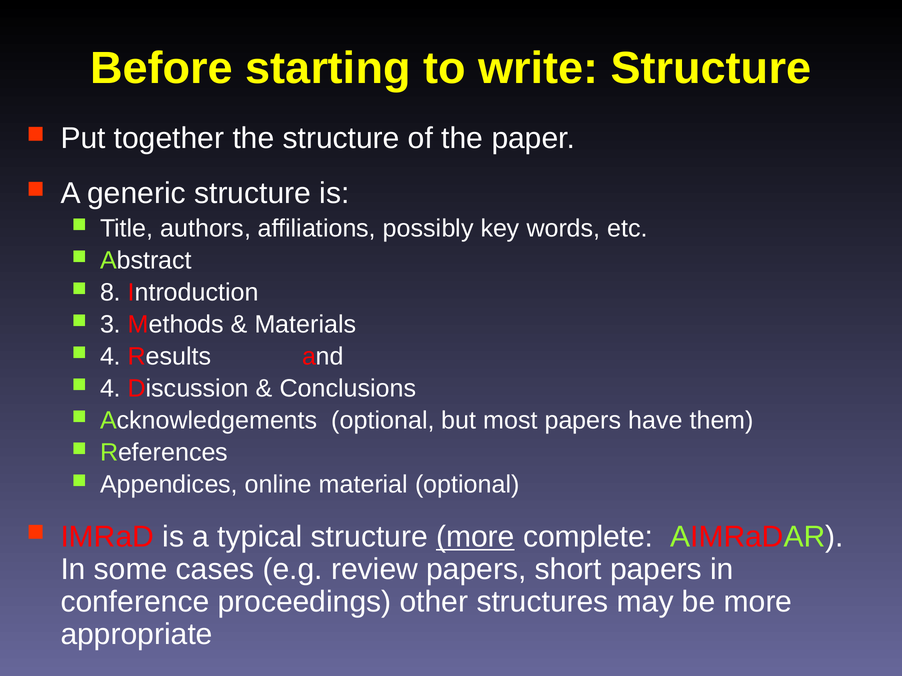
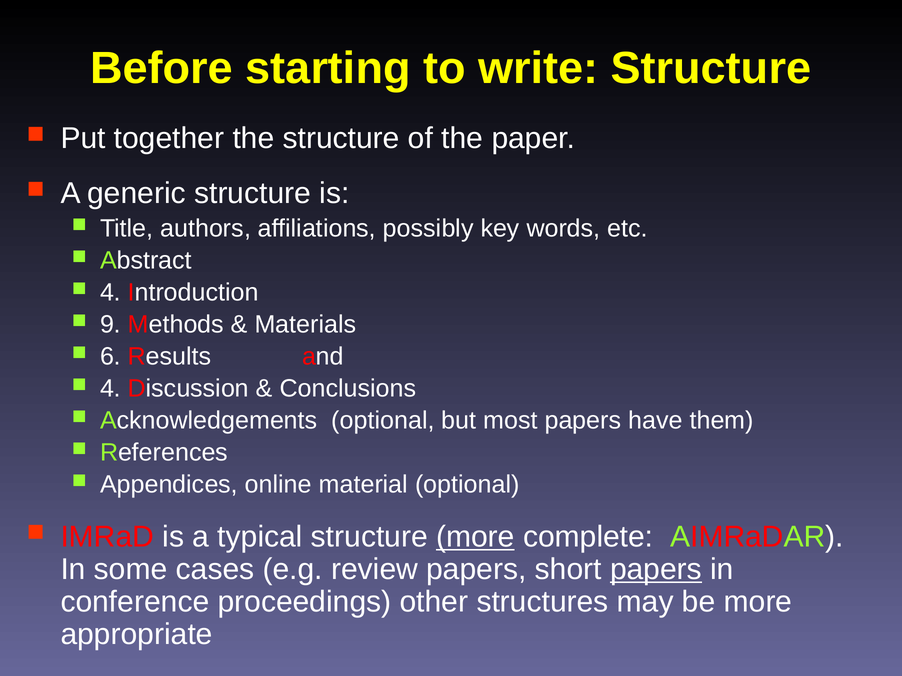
8: 8 -> 4 (110, 293)
3: 3 -> 9 (110, 325)
4: 4 -> 6 (110, 357)
papers underline: none -> present (656, 570)
